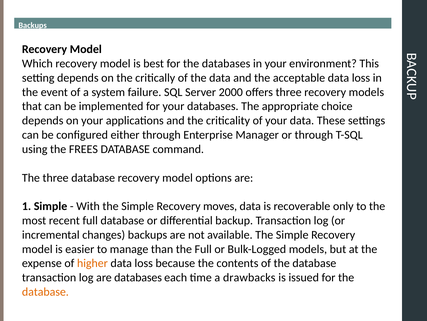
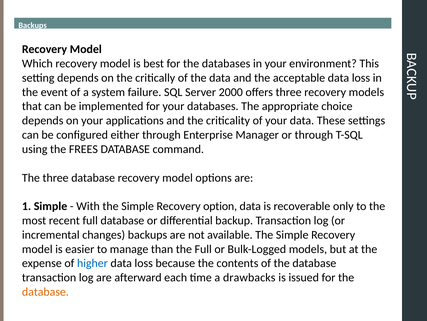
moves: moves -> option (220, 206)
higher colour: orange -> blue (92, 263)
are databases: databases -> afterward (138, 277)
